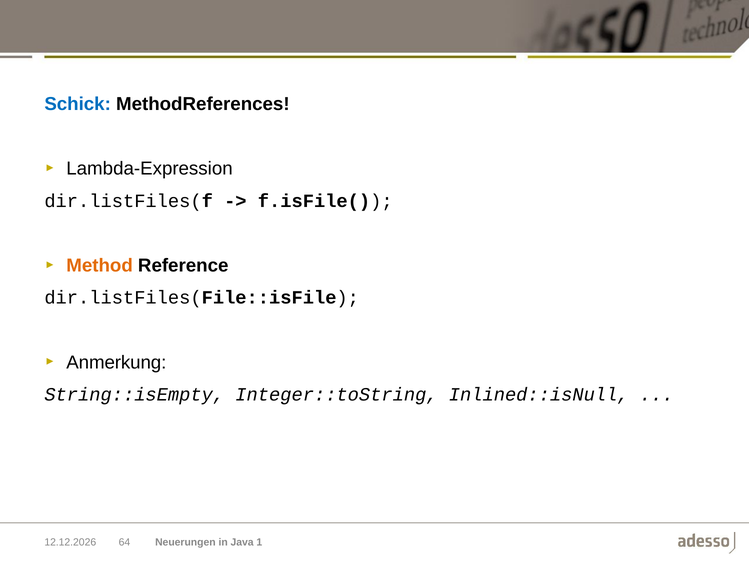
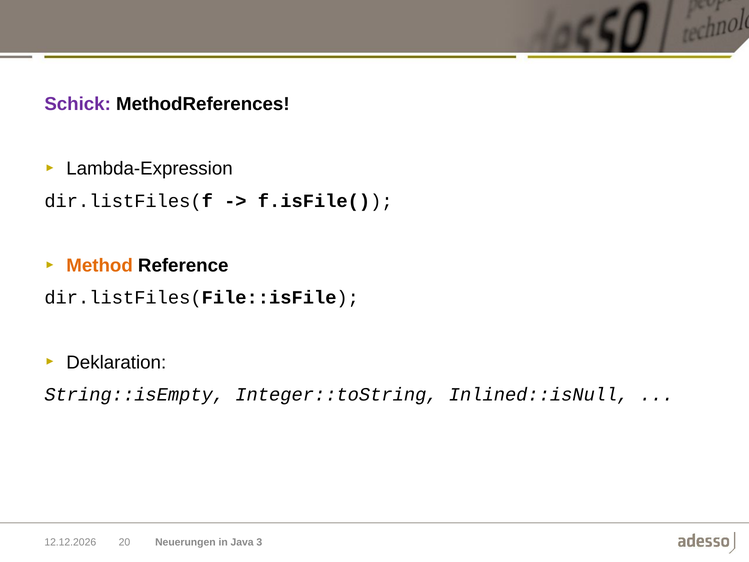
Schick colour: blue -> purple (78, 104)
Anmerkung: Anmerkung -> Deklaration (116, 362)
64: 64 -> 20 (124, 542)
1: 1 -> 3 (259, 542)
